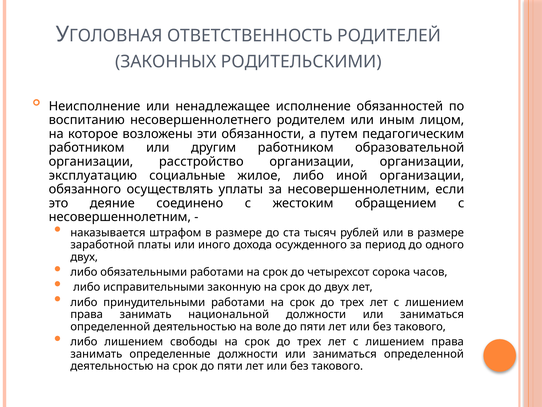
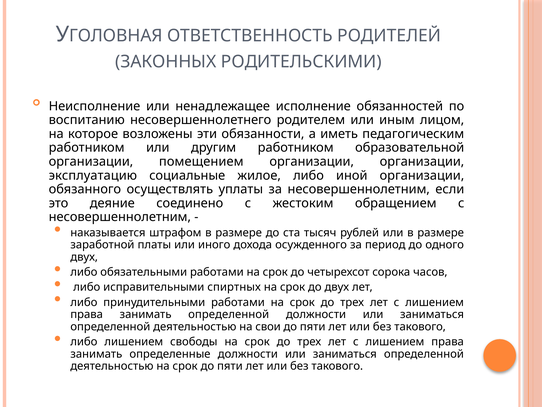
путем: путем -> иметь (339, 134)
расстройство: расстройство -> помещением (201, 161)
законную: законную -> спиртных (234, 287)
занимать национальной: национальной -> определенной (229, 314)
воле: воле -> свои (268, 326)
